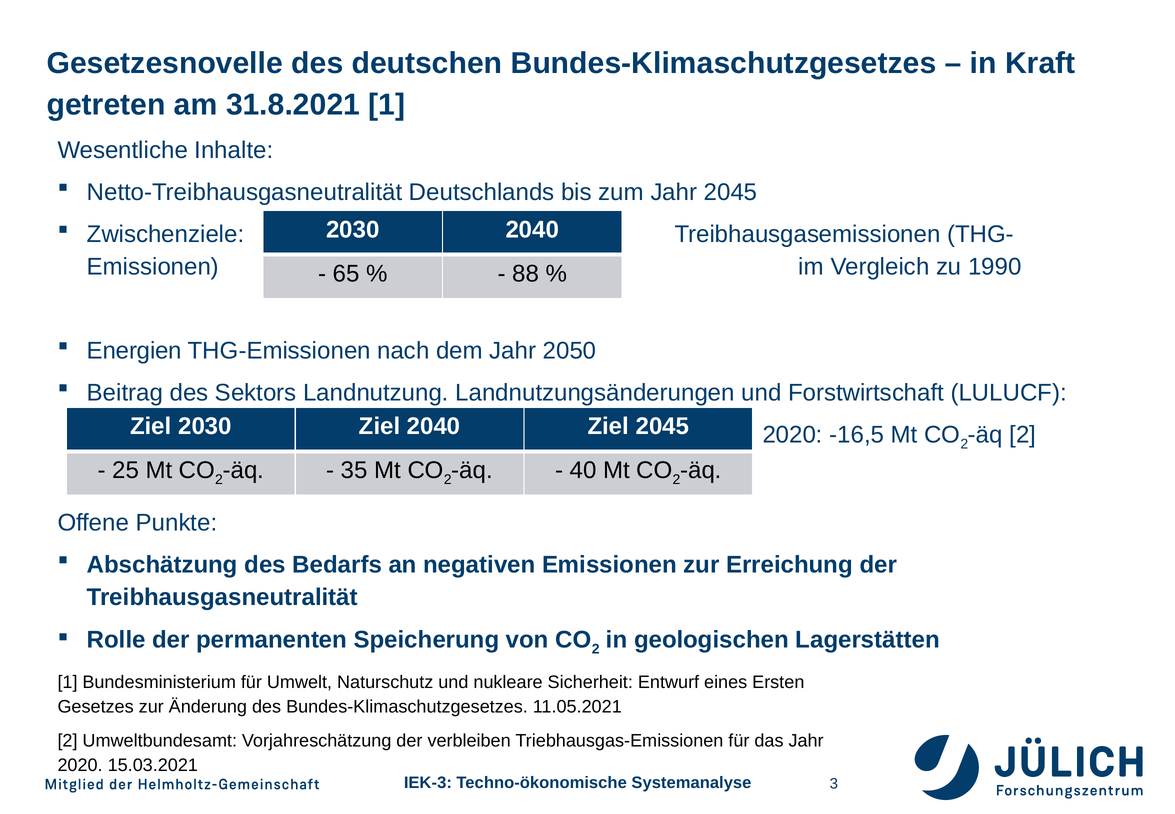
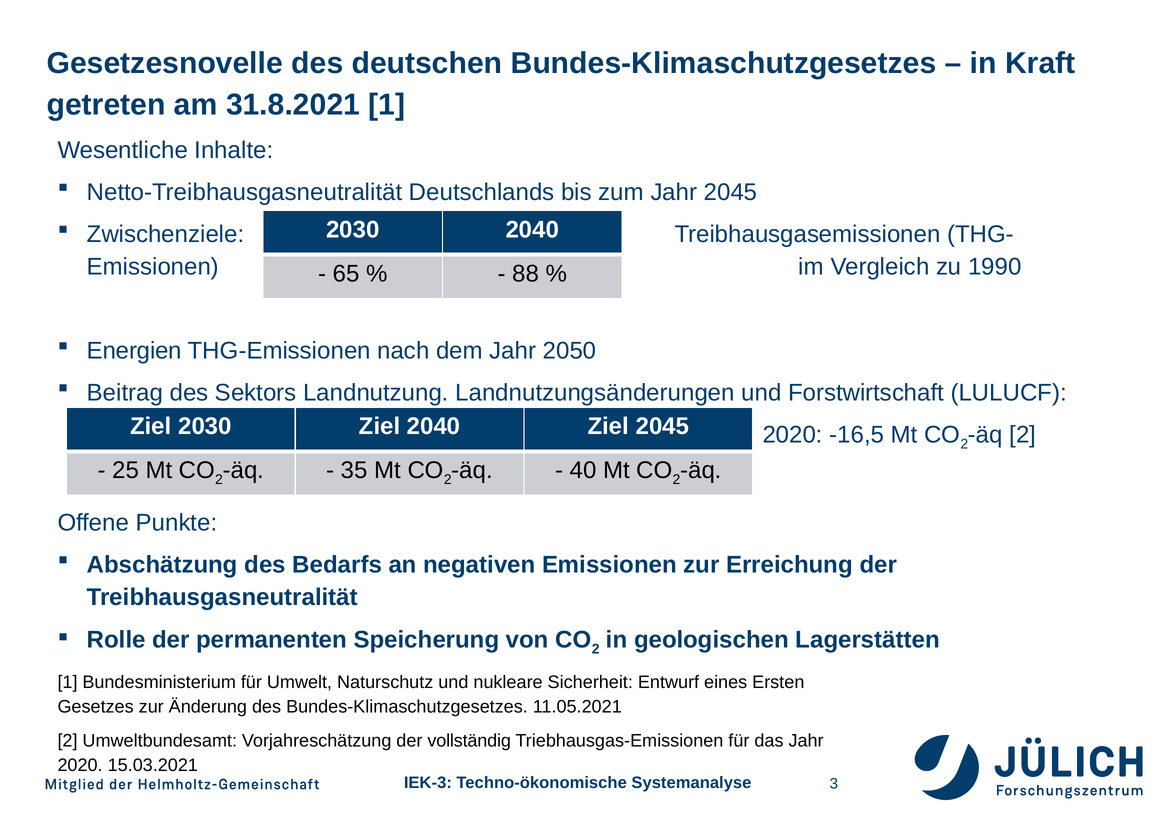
verbleiben: verbleiben -> vollständig (469, 740)
